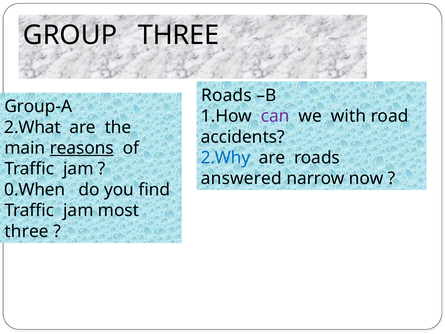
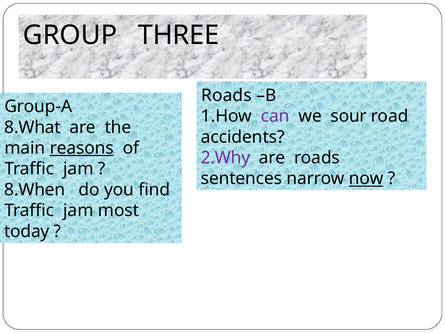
with: with -> sour (349, 116)
2.What: 2.What -> 8.What (33, 127)
2.Why colour: blue -> purple (226, 158)
answered: answered -> sentences (241, 178)
now underline: none -> present (366, 178)
0.When: 0.When -> 8.When (35, 190)
three: three -> today (27, 231)
